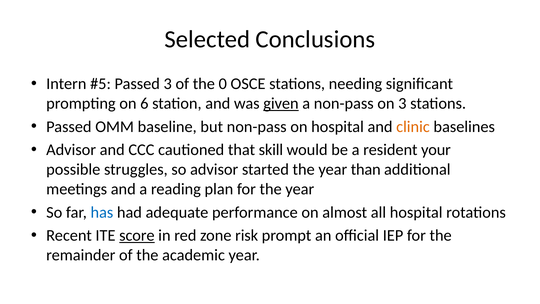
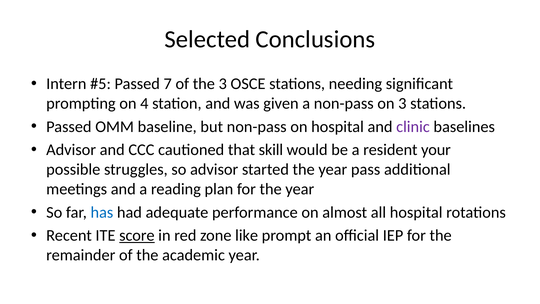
Passed 3: 3 -> 7 (168, 84)
the 0: 0 -> 3 (223, 84)
6: 6 -> 4 (144, 103)
given underline: present -> none (281, 103)
clinic colour: orange -> purple (413, 127)
than: than -> pass (366, 169)
risk: risk -> like (247, 235)
